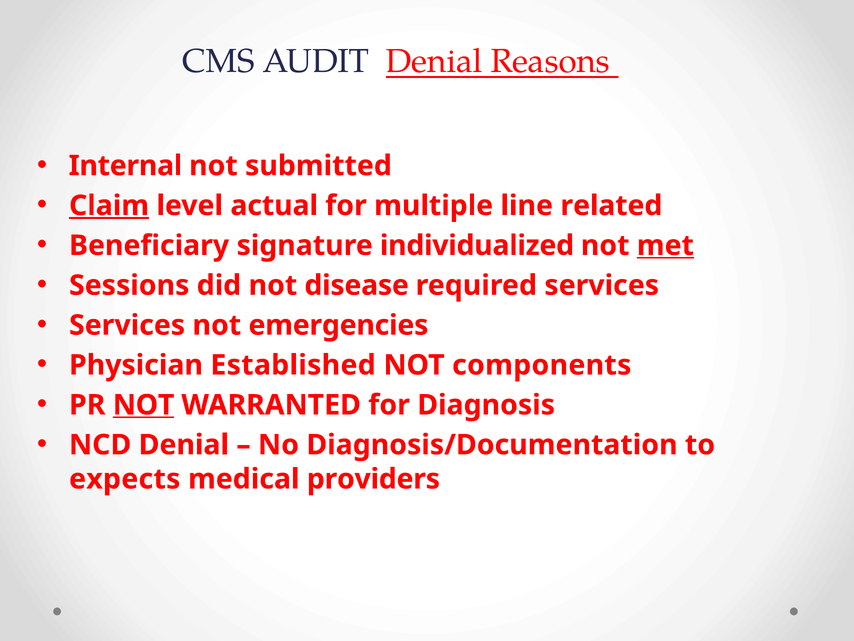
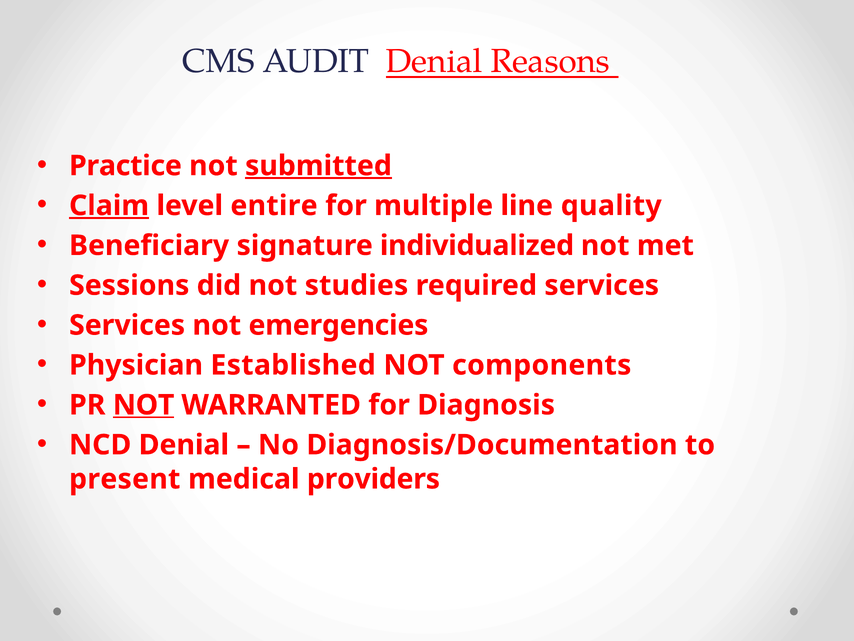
Internal: Internal -> Practice (125, 166)
submitted underline: none -> present (318, 166)
actual: actual -> entire (274, 206)
related: related -> quality (611, 206)
met underline: present -> none (665, 245)
disease: disease -> studies (356, 285)
expects: expects -> present (125, 479)
